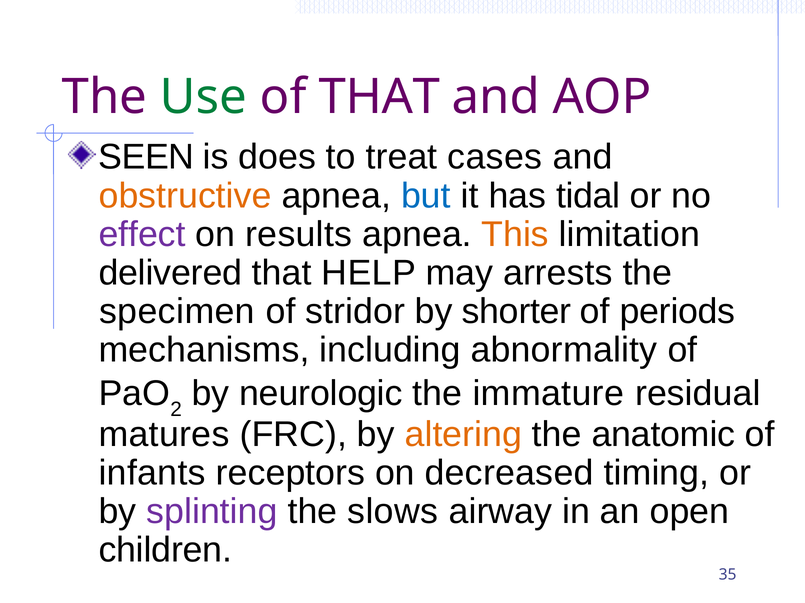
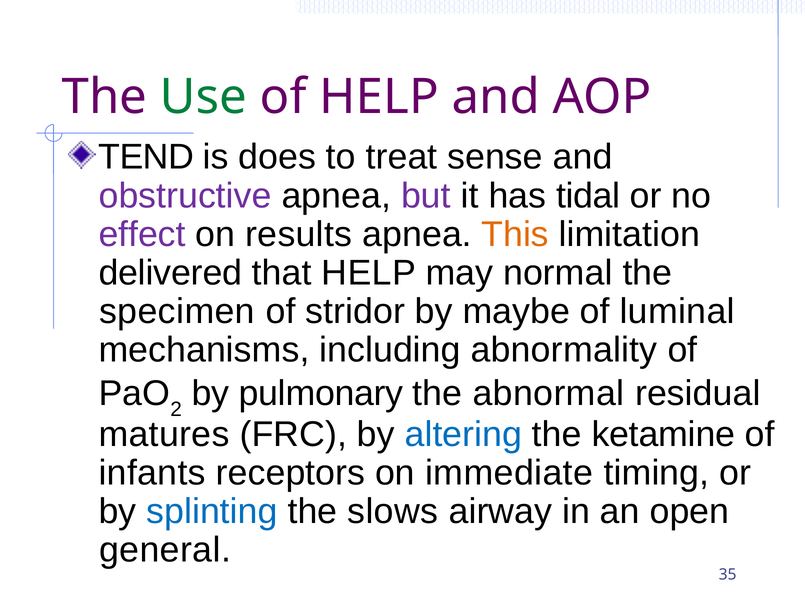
of THAT: THAT -> HELP (379, 97)
SEEN: SEEN -> TEND (146, 157)
cases: cases -> sense (495, 157)
obstructive colour: orange -> purple (185, 196)
but colour: blue -> purple (426, 196)
arrests: arrests -> normal (558, 273)
shorter: shorter -> maybe (516, 312)
periods: periods -> luminal (677, 312)
neurologic: neurologic -> pulmonary (321, 394)
immature: immature -> abnormal (548, 394)
altering colour: orange -> blue (463, 435)
anatomic: anatomic -> ketamine (663, 435)
decreased: decreased -> immediate (509, 474)
splinting colour: purple -> blue (212, 512)
children: children -> general (165, 551)
